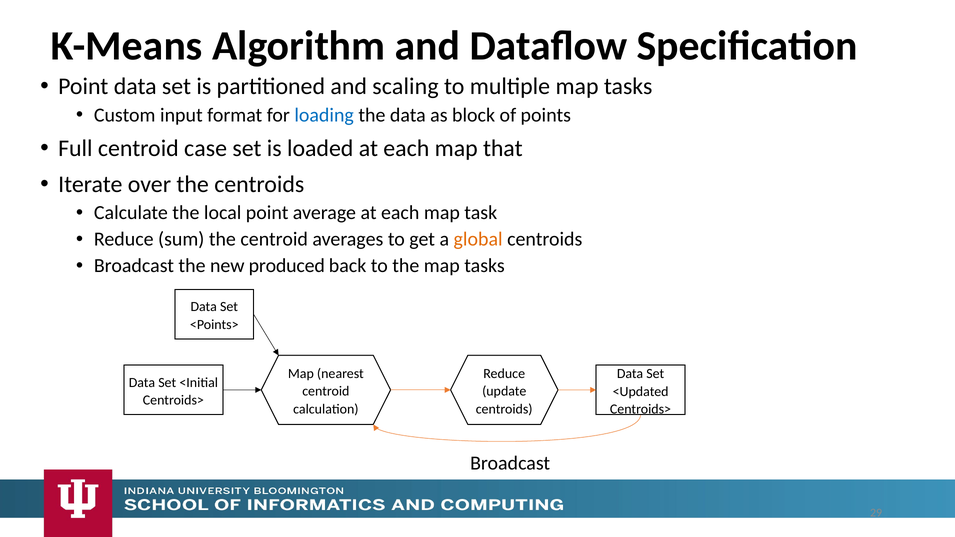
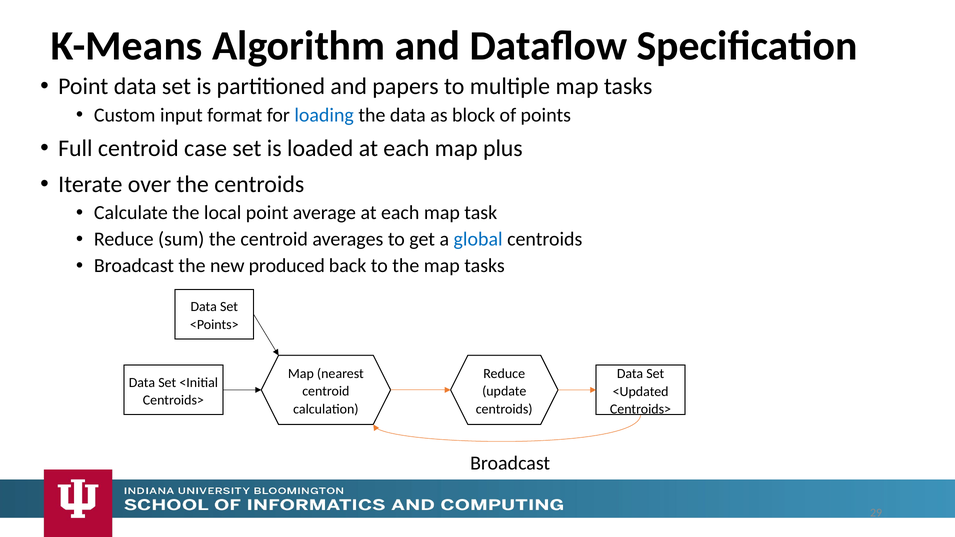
scaling: scaling -> papers (405, 86)
that: that -> plus (503, 149)
global colour: orange -> blue (478, 239)
